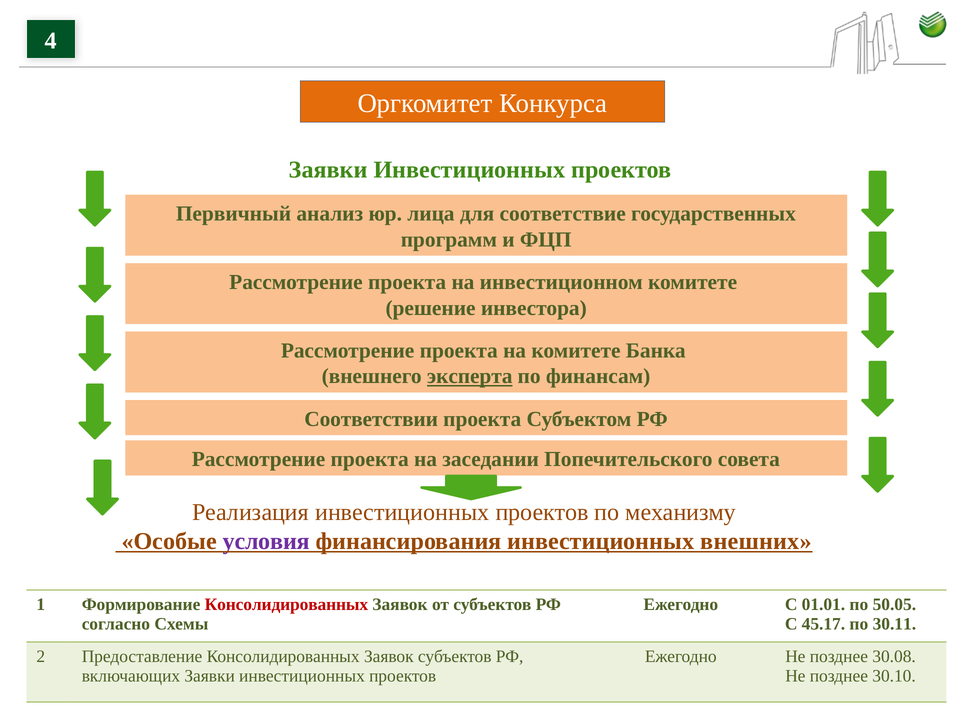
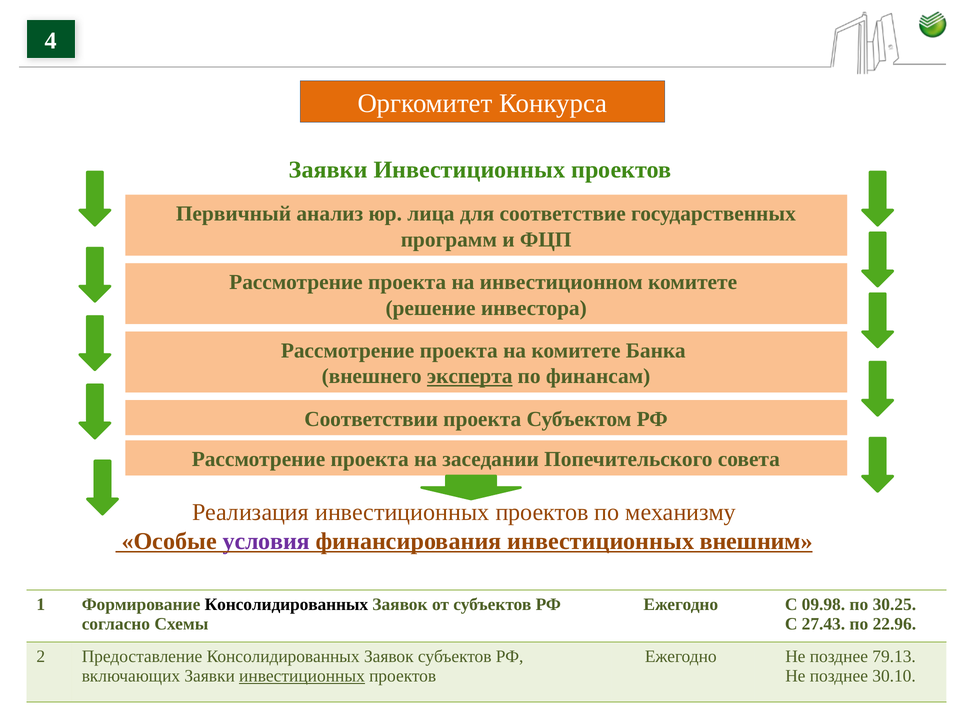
внешних: внешних -> внешним (756, 541)
Консолидированных colour: red -> black (286, 604)
01.01: 01.01 -> 09.98 (823, 604)
50.05: 50.05 -> 30.25 (894, 604)
45.17: 45.17 -> 27.43 (823, 624)
30.11: 30.11 -> 22.96 (894, 624)
30.08: 30.08 -> 79.13 (894, 656)
инвестиционных underline: none -> present (302, 676)
